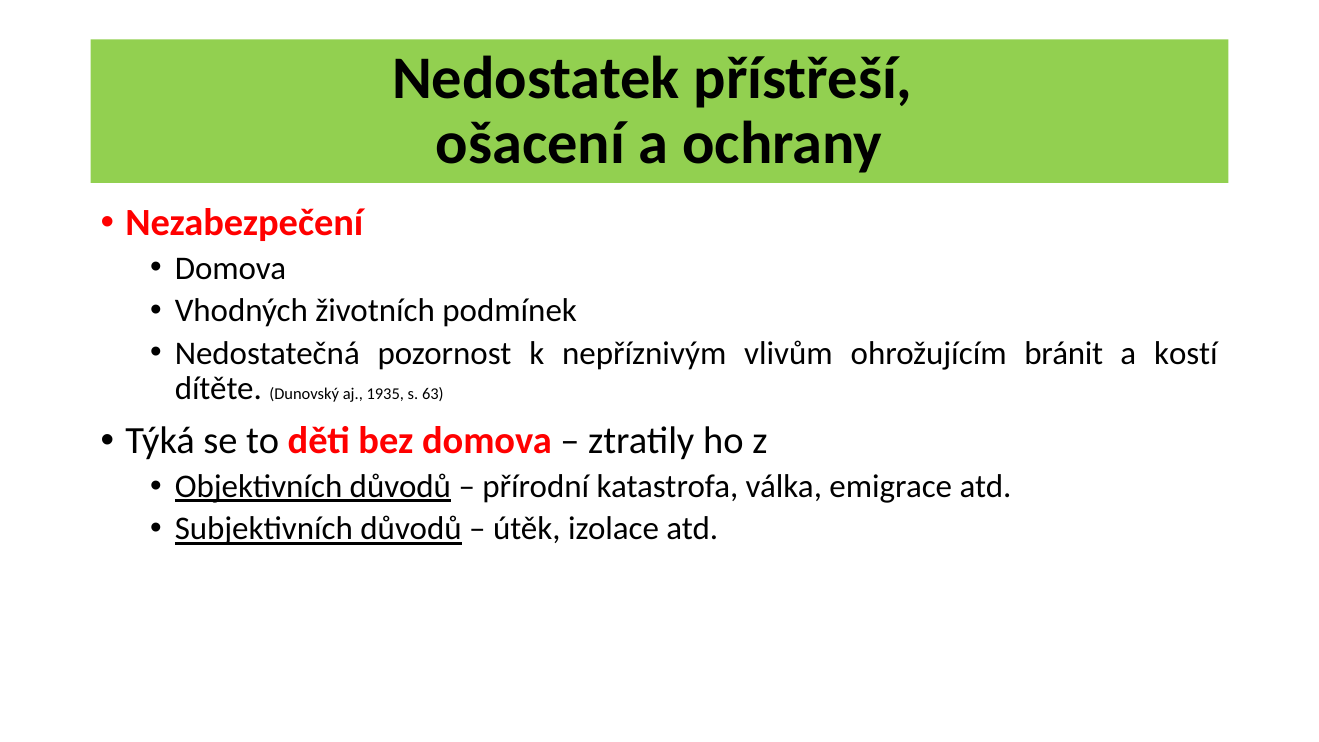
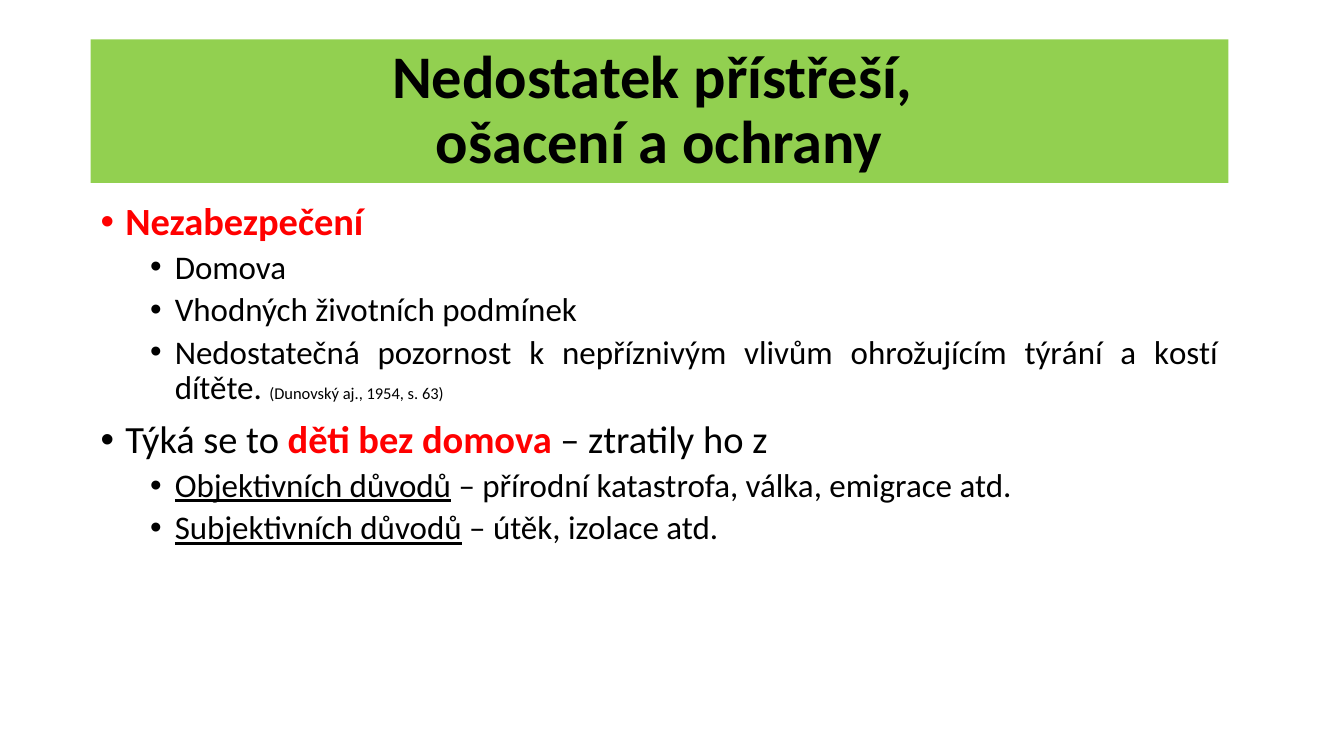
bránit: bránit -> týrání (1064, 353)
1935: 1935 -> 1954 (385, 394)
